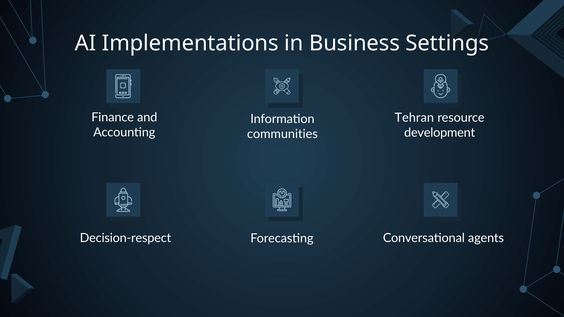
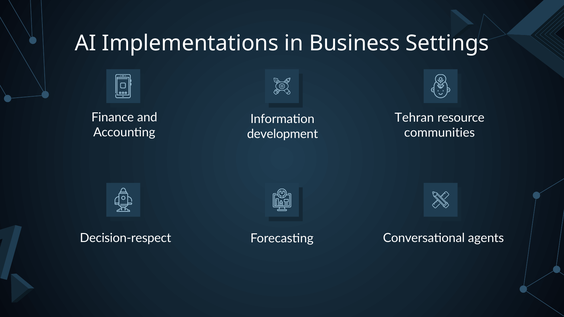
development: development -> communities (440, 133)
communities: communities -> development (283, 134)
